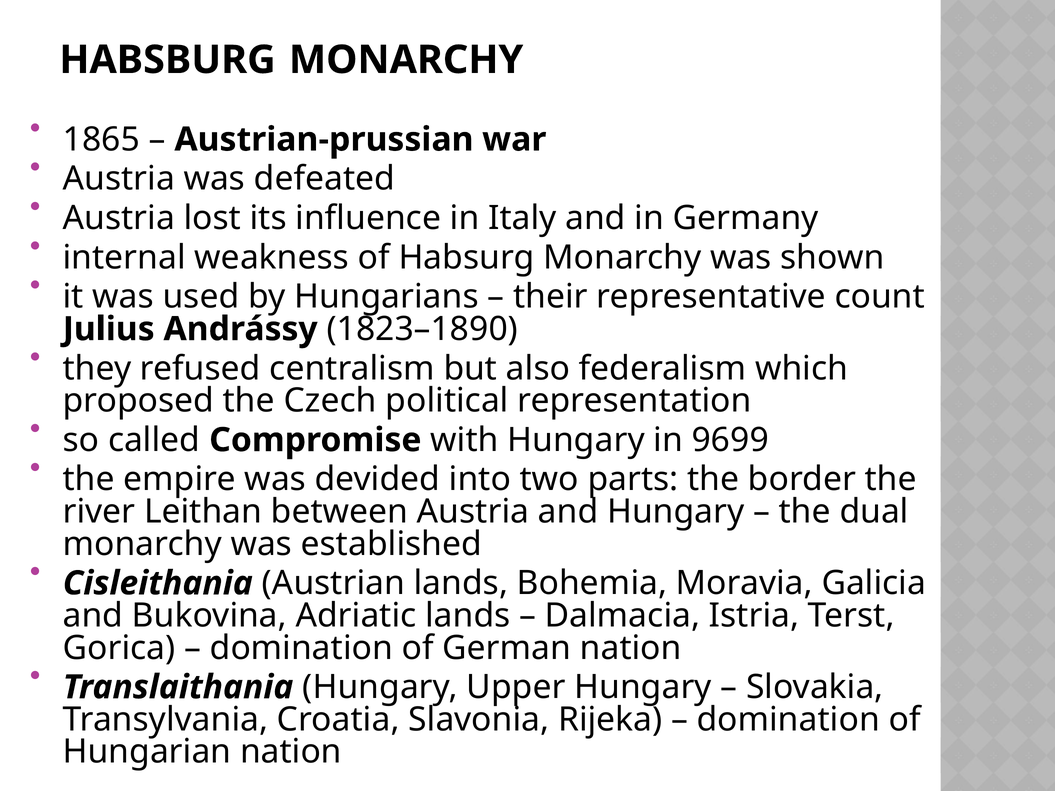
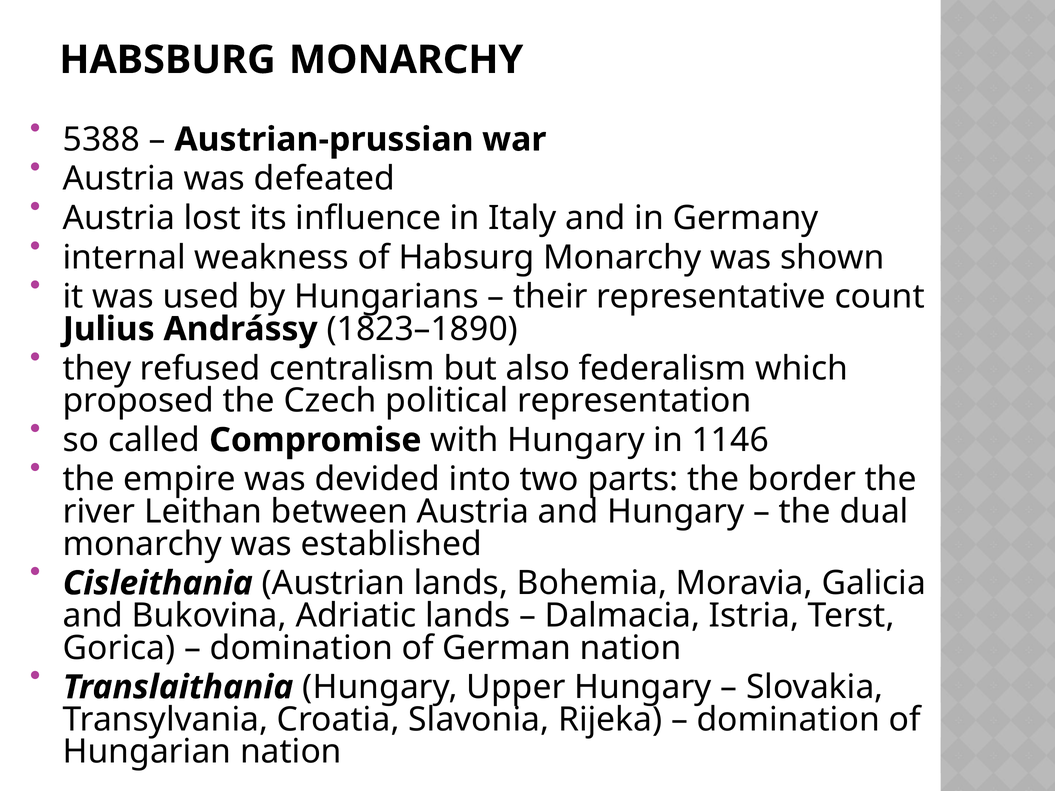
1865: 1865 -> 5388 (101, 140)
9699: 9699 -> 1146 (730, 440)
